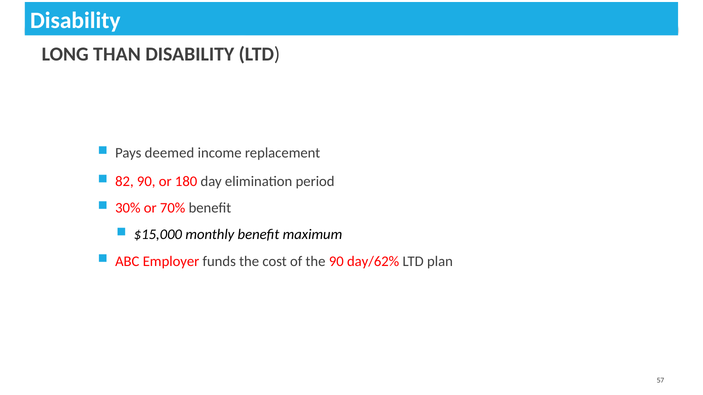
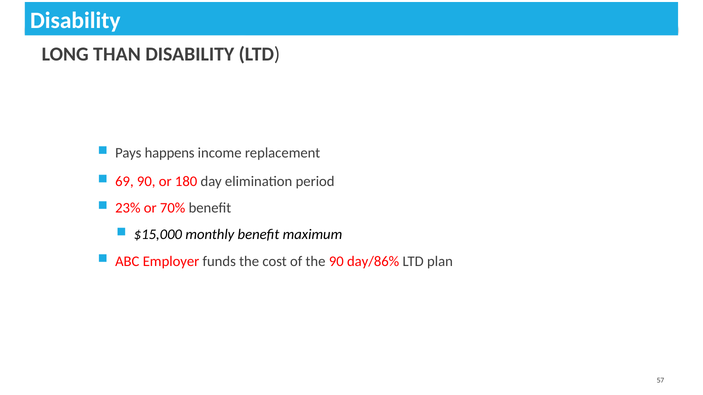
deemed: deemed -> happens (170, 153)
82: 82 -> 69 (124, 182)
30%: 30% -> 23% (128, 208)
day/62%: day/62% -> day/86% (373, 262)
